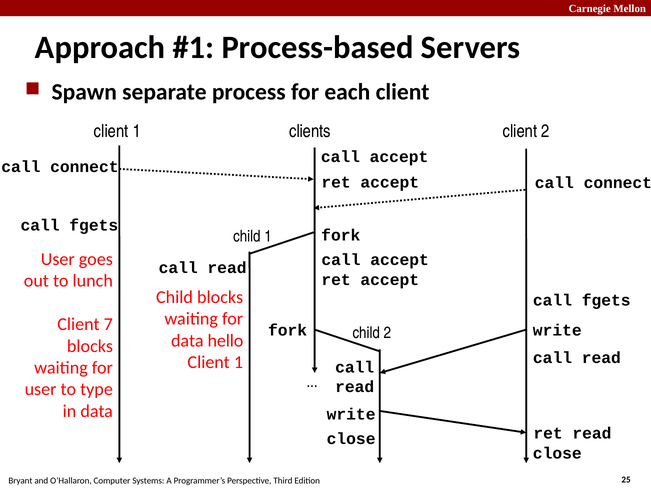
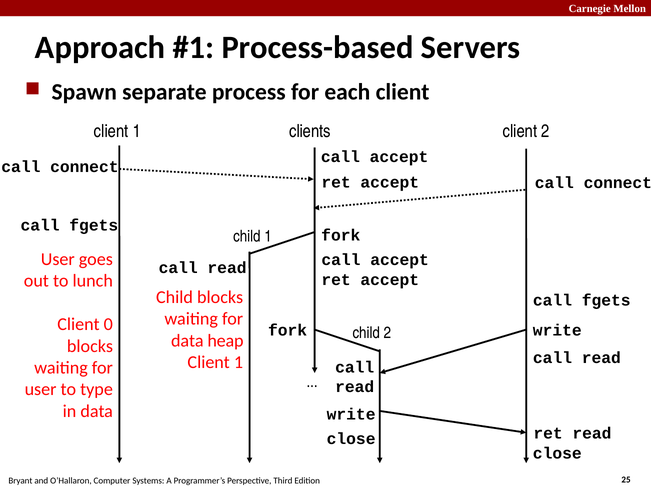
7: 7 -> 0 (108, 325)
hello: hello -> heap (225, 341)
